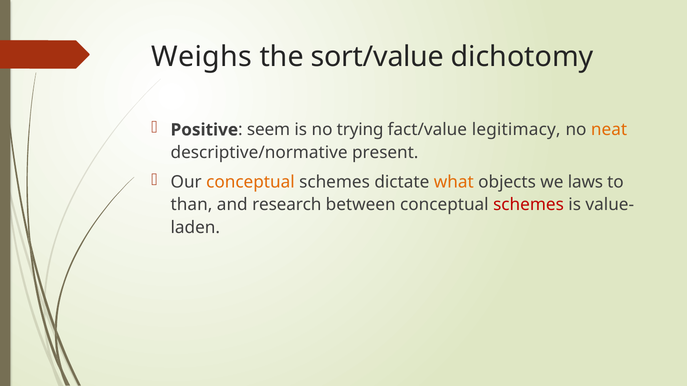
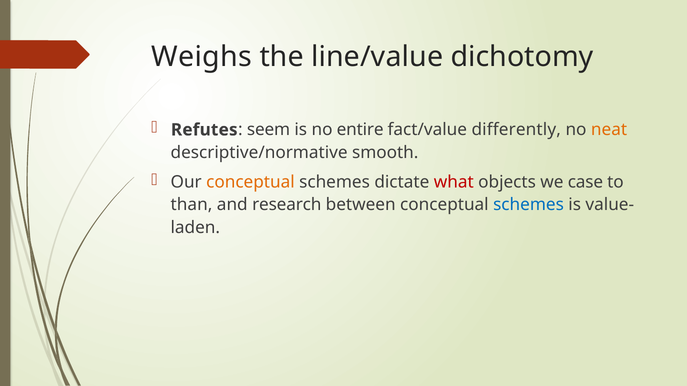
sort/value: sort/value -> line/value (377, 57)
Positive: Positive -> Refutes (204, 130)
trying: trying -> entire (360, 130)
legitimacy: legitimacy -> differently (516, 130)
present: present -> smooth (385, 153)
what colour: orange -> red (454, 182)
laws: laws -> case (585, 182)
schemes colour: red -> blue (529, 205)
